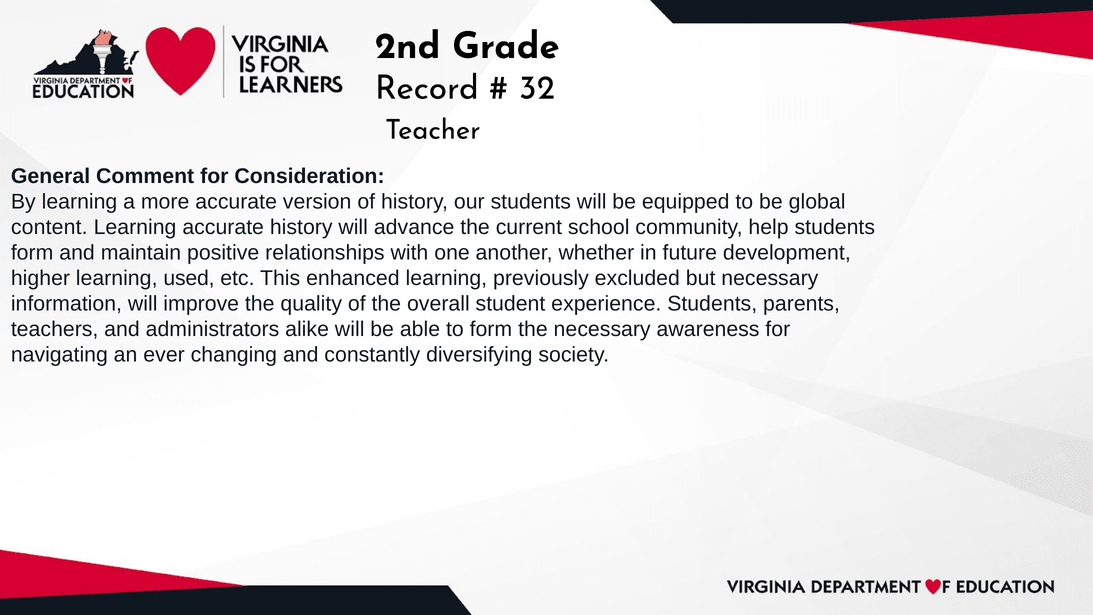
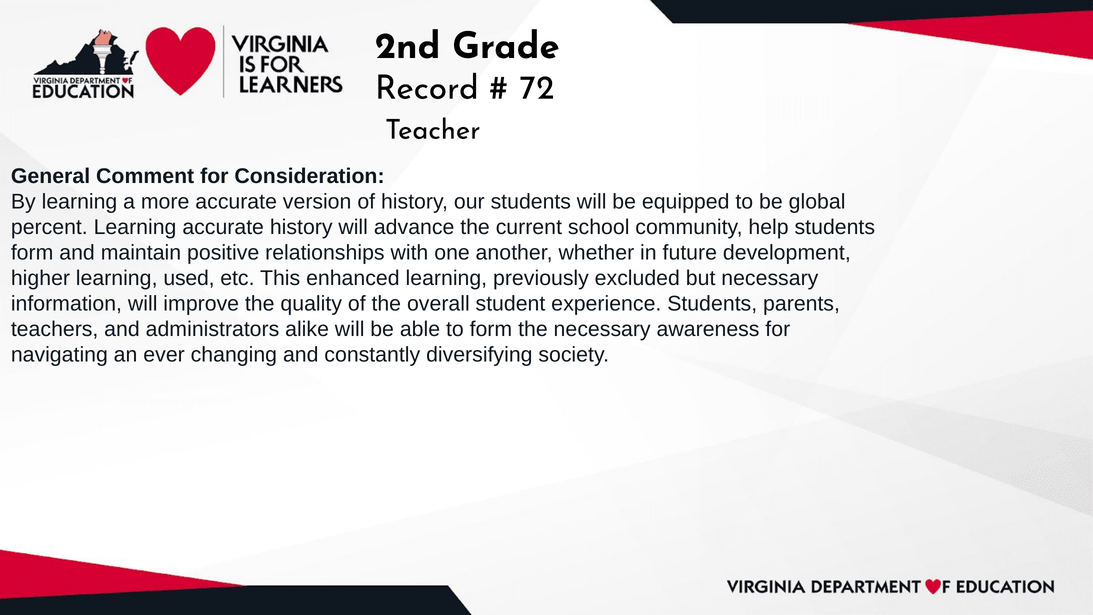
32: 32 -> 72 (537, 88)
content: content -> percent (49, 227)
